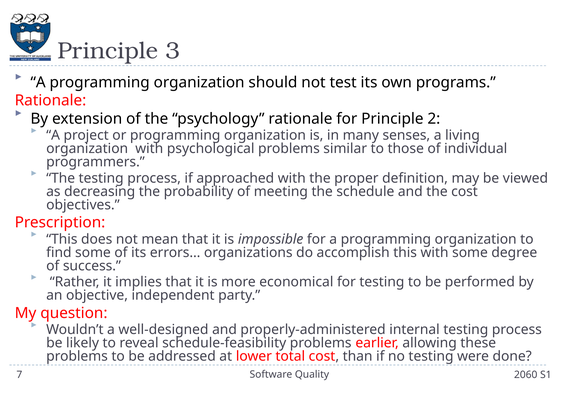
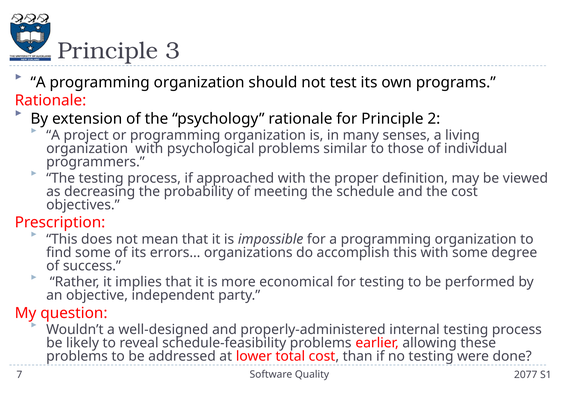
2060: 2060 -> 2077 (526, 375)
